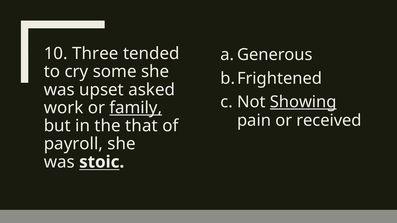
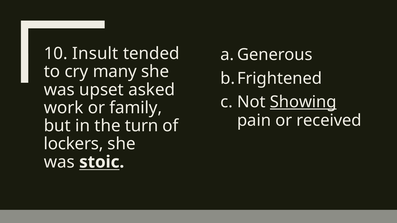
Three: Three -> Insult (95, 54)
some: some -> many (115, 72)
family underline: present -> none (136, 108)
that: that -> turn (142, 126)
payroll: payroll -> lockers (74, 144)
